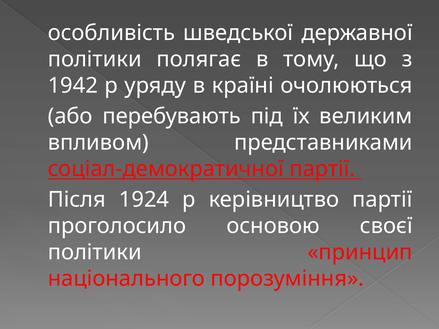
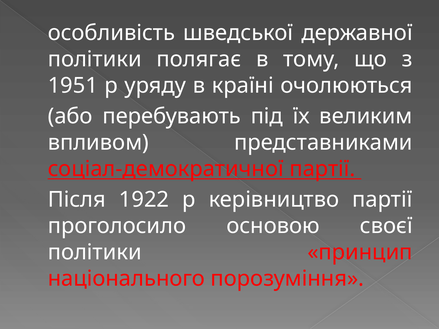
1942: 1942 -> 1951 (73, 86)
1924: 1924 -> 1922 (144, 200)
